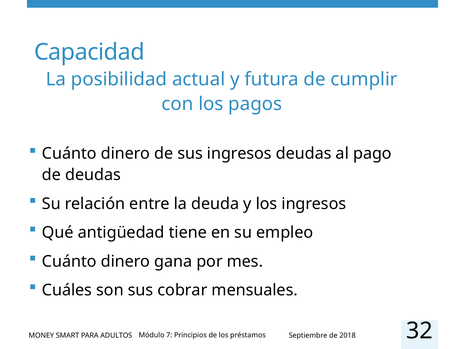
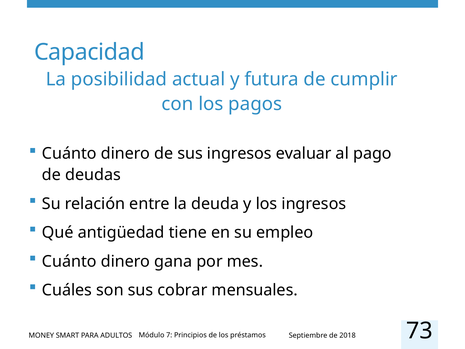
ingresos deudas: deudas -> evaluar (304, 153)
32: 32 -> 73 (420, 331)
